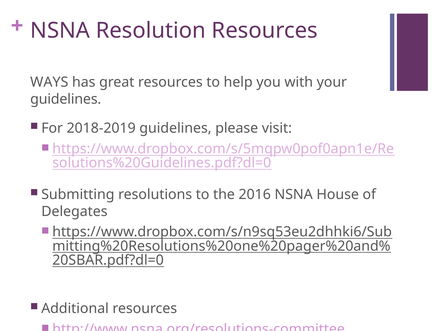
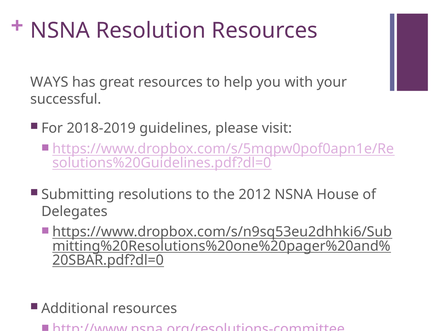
guidelines: guidelines -> successful (66, 99)
2016: 2016 -> 2012 (255, 195)
